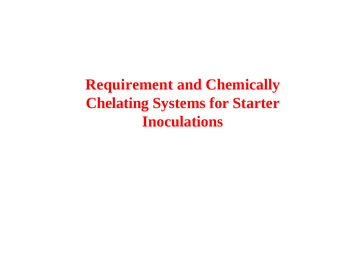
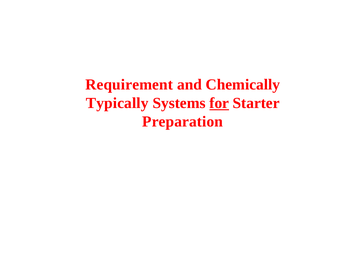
Chelating: Chelating -> Typically (117, 103)
for underline: none -> present (219, 103)
Inoculations: Inoculations -> Preparation (183, 122)
